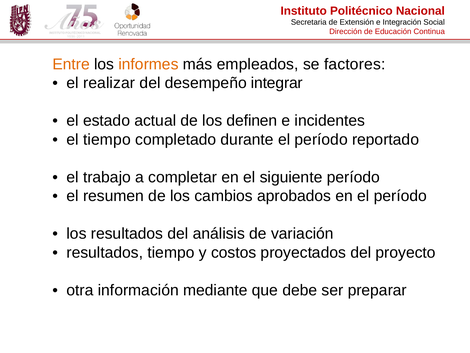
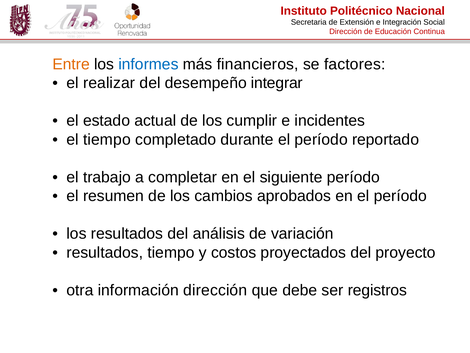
informes colour: orange -> blue (148, 64)
empleados: empleados -> financieros (258, 64)
definen: definen -> cumplir (252, 121)
información mediante: mediante -> dirección (215, 290)
preparar: preparar -> registros (377, 290)
